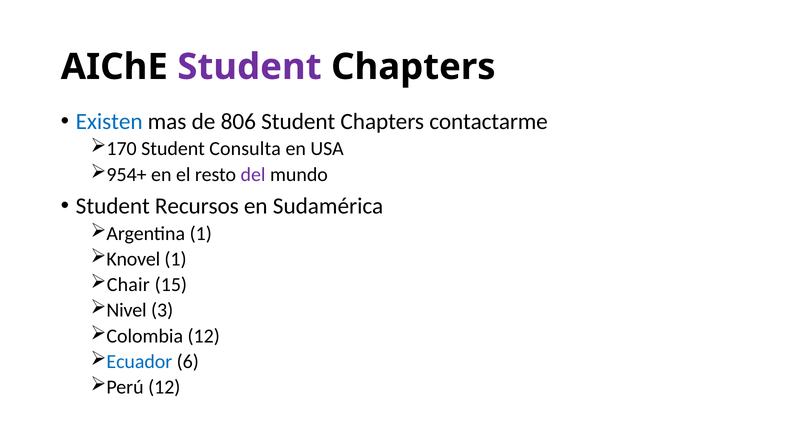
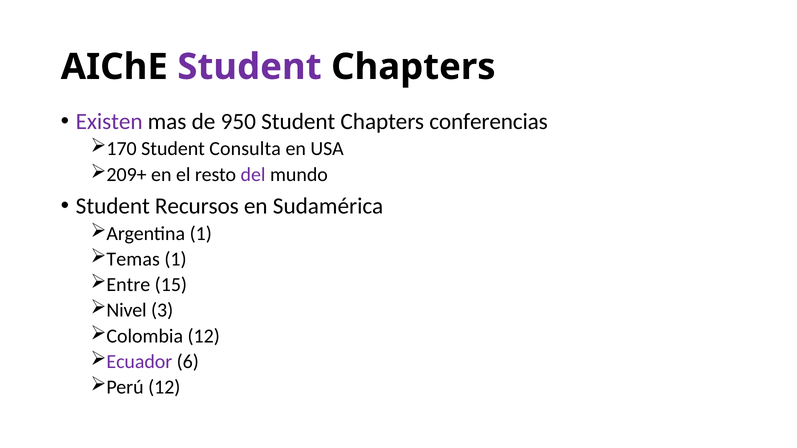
Existen colour: blue -> purple (109, 121)
806: 806 -> 950 (238, 121)
contactarme: contactarme -> conferencias (489, 121)
954+: 954+ -> 209+ (127, 175)
Knovel: Knovel -> Temas (133, 259)
Chair: Chair -> Entre (128, 285)
Ecuador colour: blue -> purple (139, 362)
